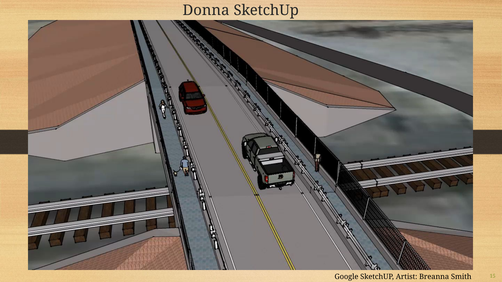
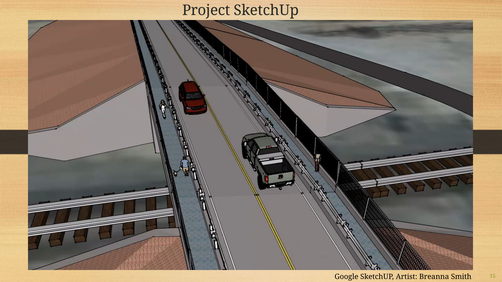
Donna: Donna -> Project (206, 10)
